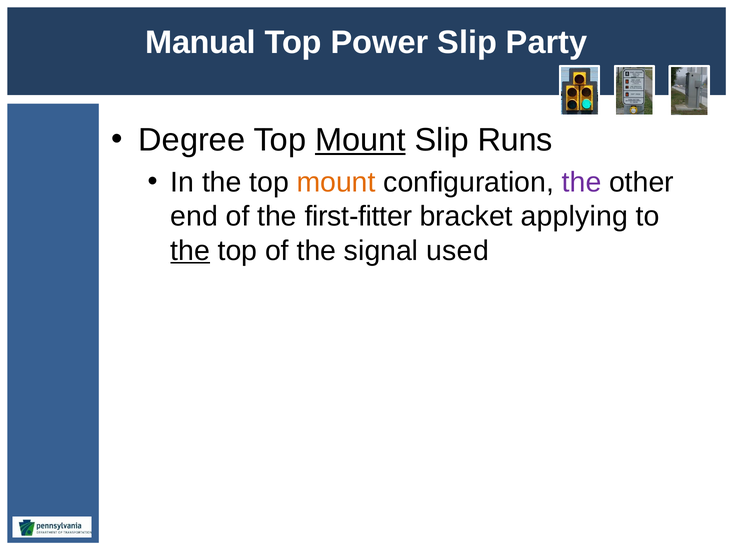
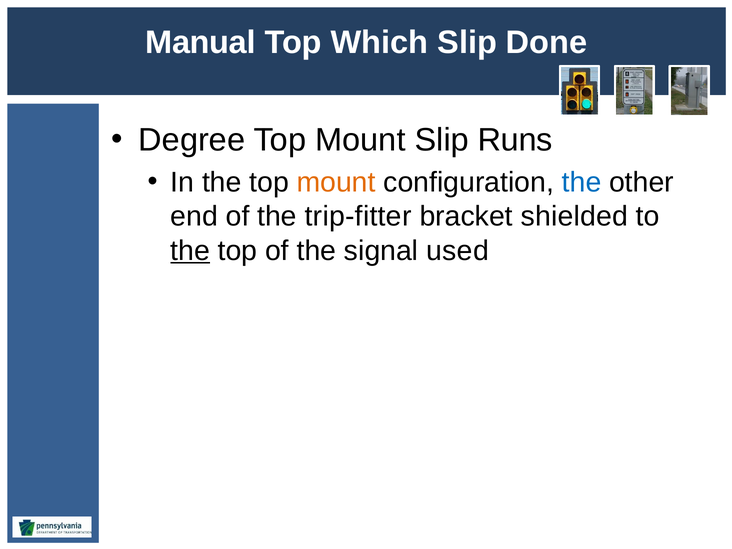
Power: Power -> Which (380, 43)
Party: Party -> Done (547, 43)
Mount underline: present -> none (360, 140)
the colour: purple -> blue (582, 182)
first-fitter: first-fitter -> trip-fitter (358, 216)
applying: applying -> shielded (574, 216)
